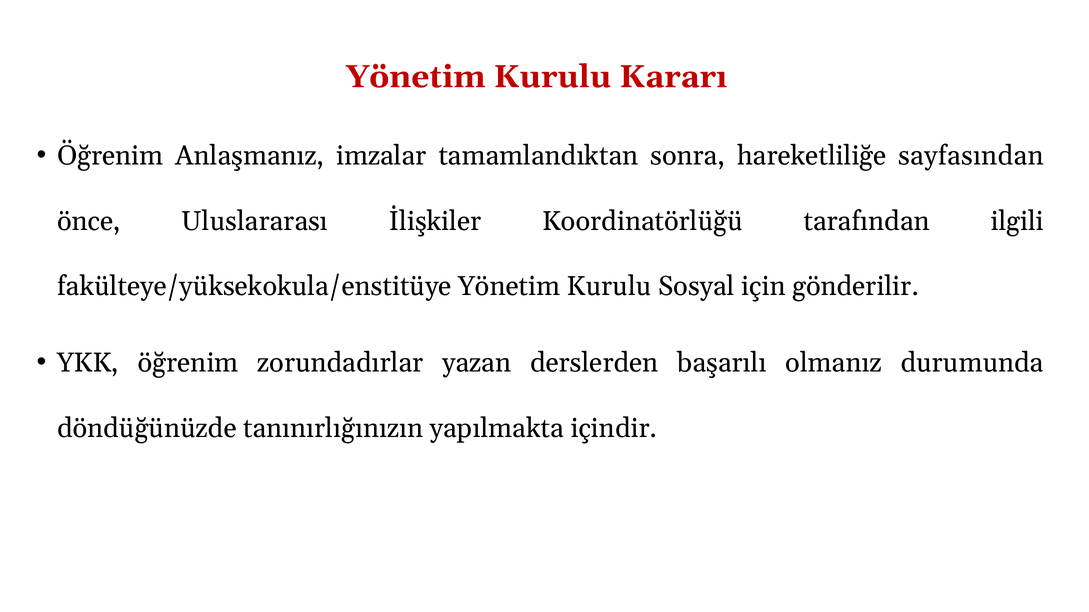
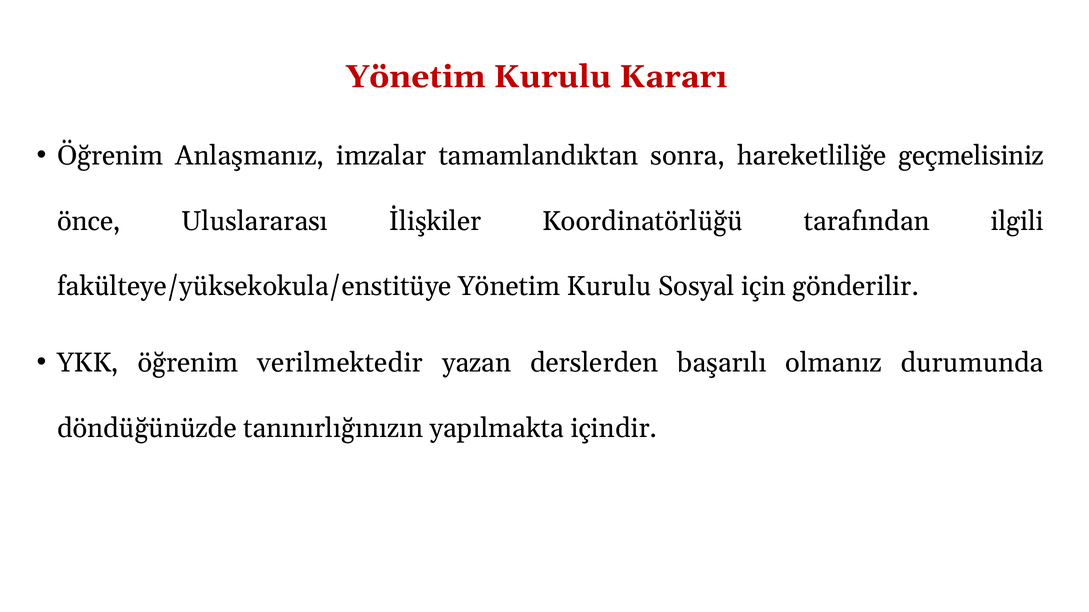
sayfasından: sayfasından -> geçmelisiniz (971, 156)
zorundadırlar: zorundadırlar -> verilmektedir (340, 363)
